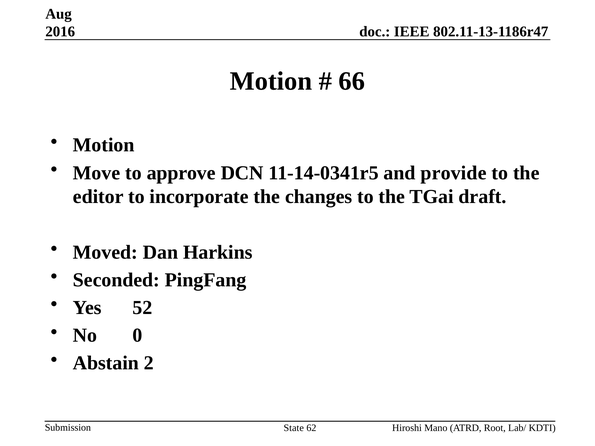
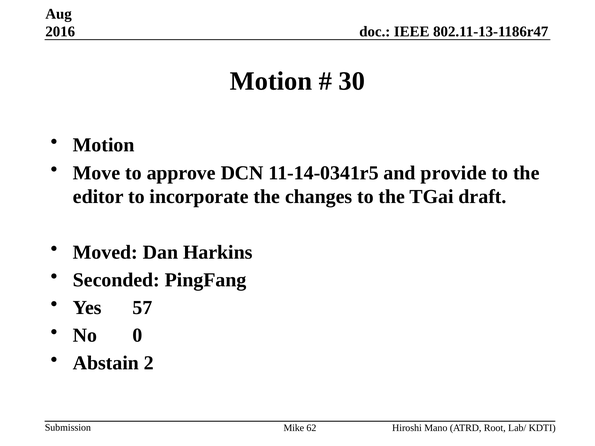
66: 66 -> 30 (352, 81)
52: 52 -> 57 (142, 308)
State: State -> Mike (294, 428)
